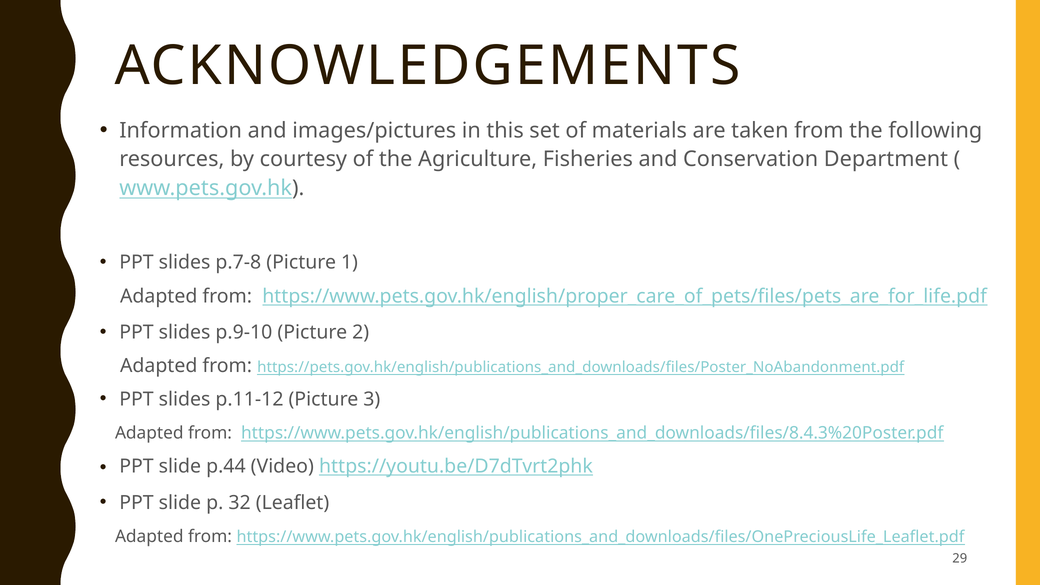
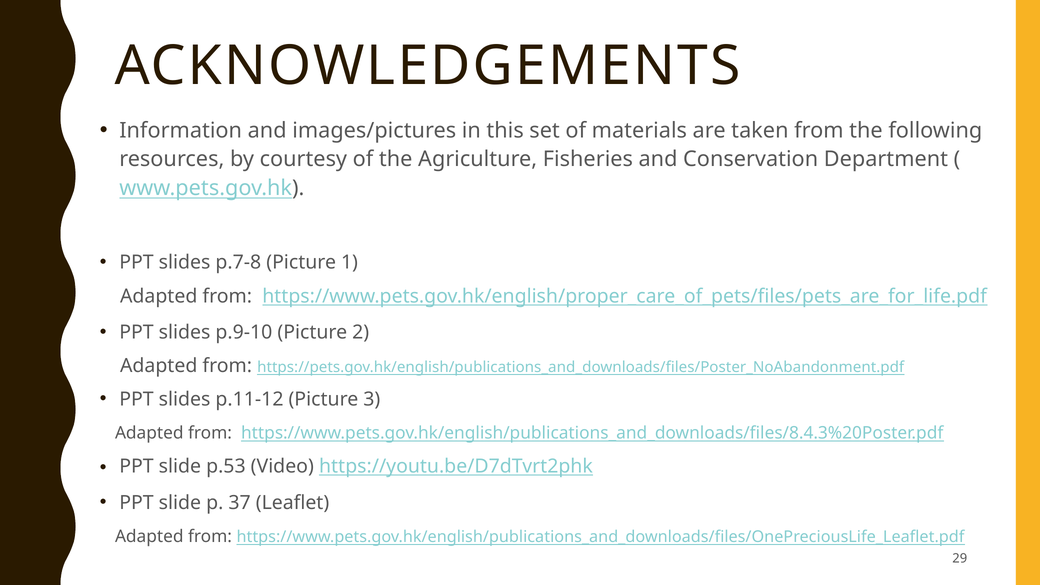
p.44: p.44 -> p.53 (226, 466)
32: 32 -> 37 (240, 503)
